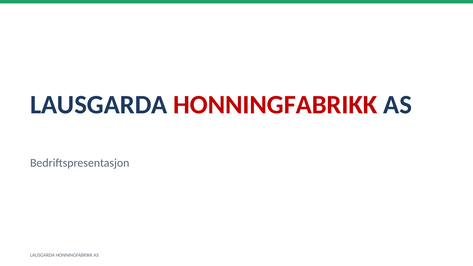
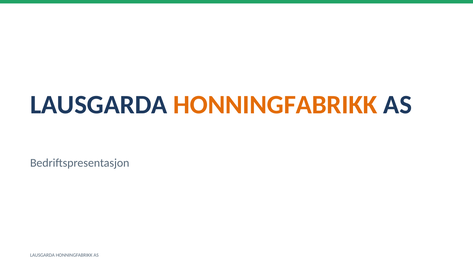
HONNINGFABRIKK colour: red -> orange (275, 105)
